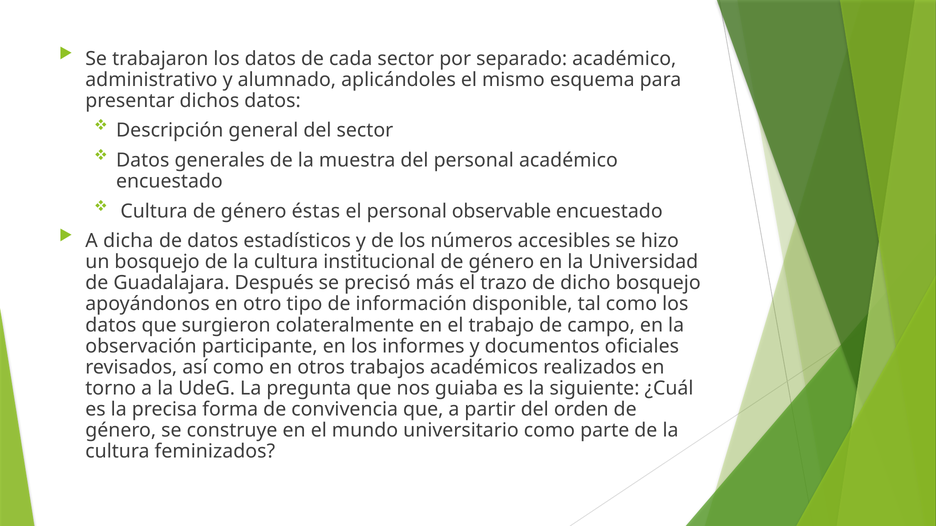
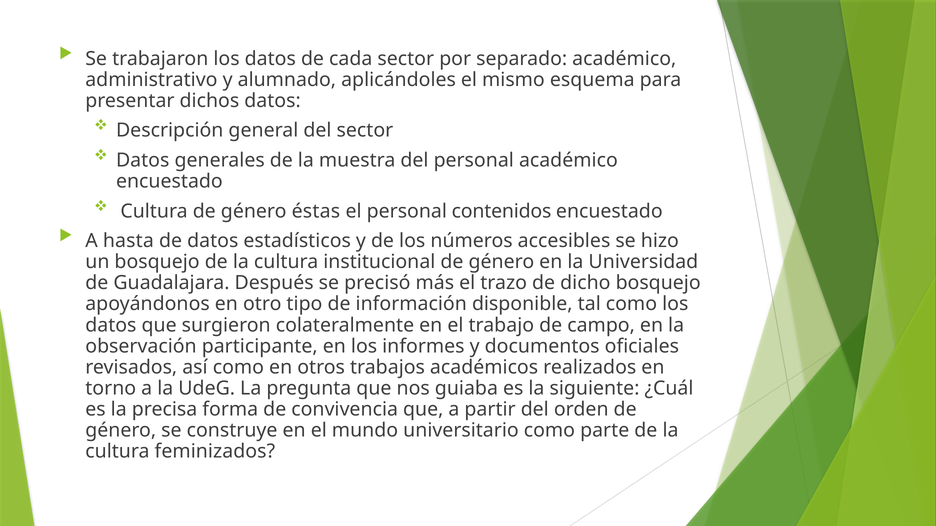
observable: observable -> contenidos (502, 211)
dicha: dicha -> hasta (128, 241)
